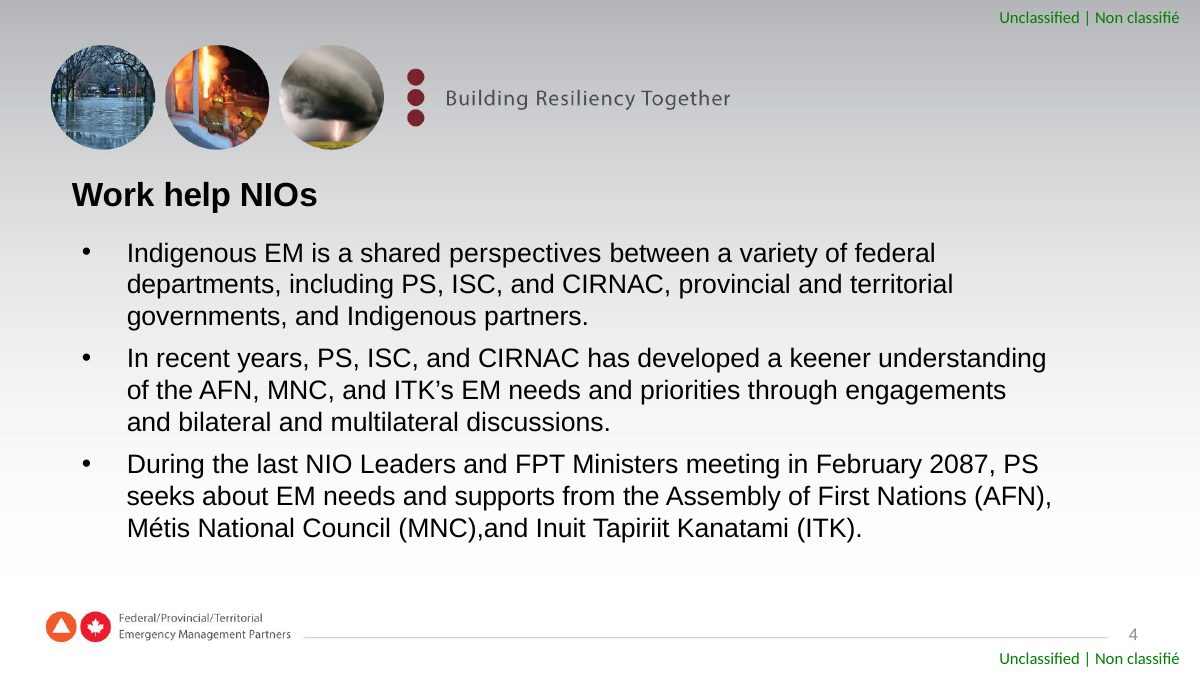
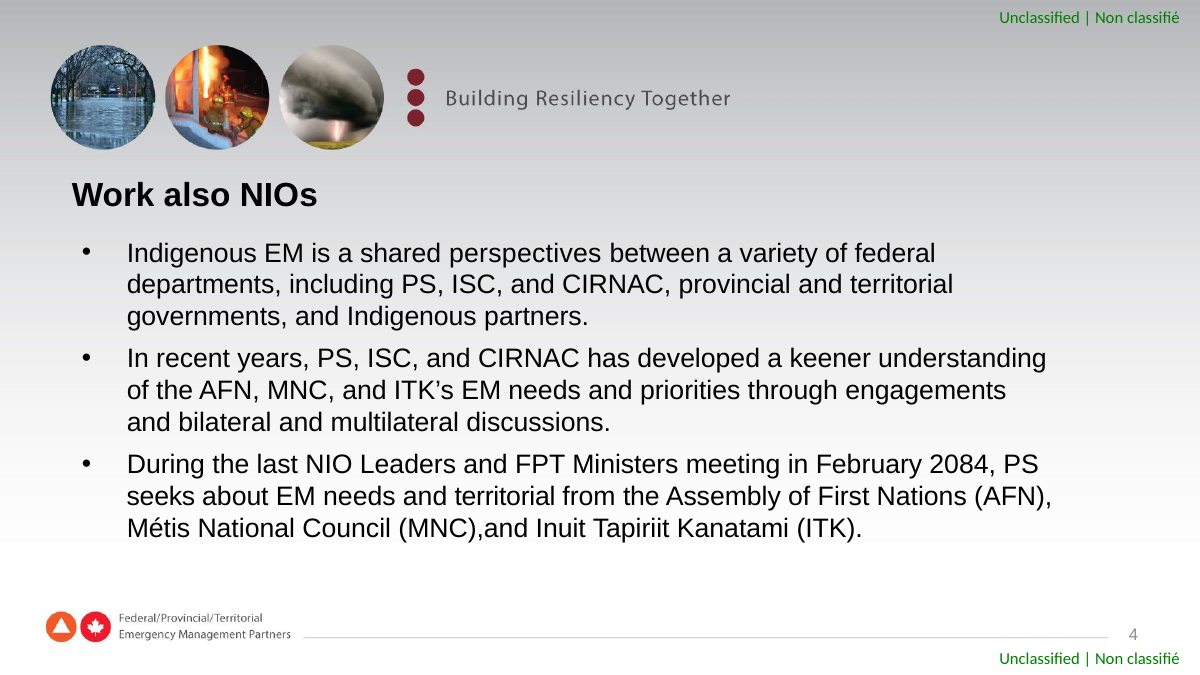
help: help -> also (197, 196)
2087: 2087 -> 2084 (963, 465)
needs and supports: supports -> territorial (505, 497)
